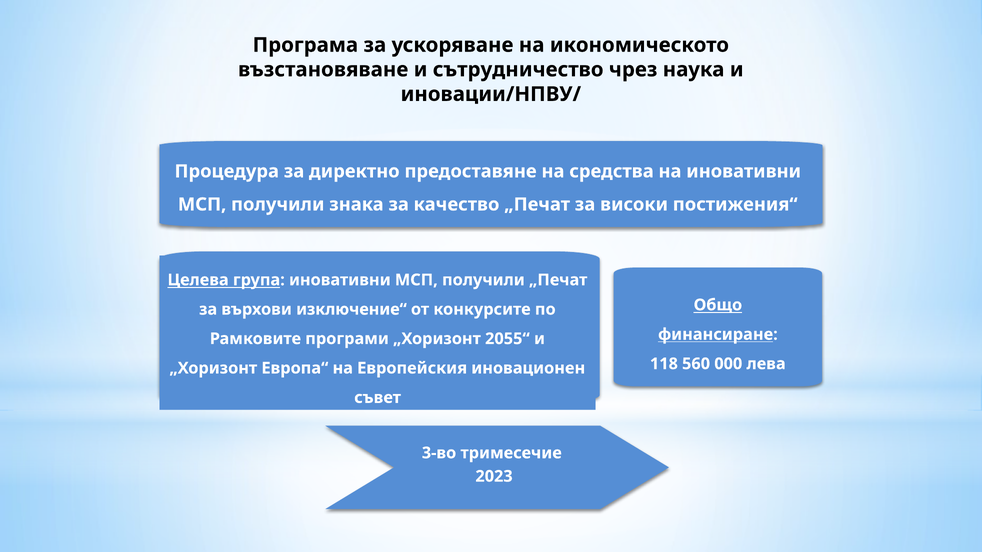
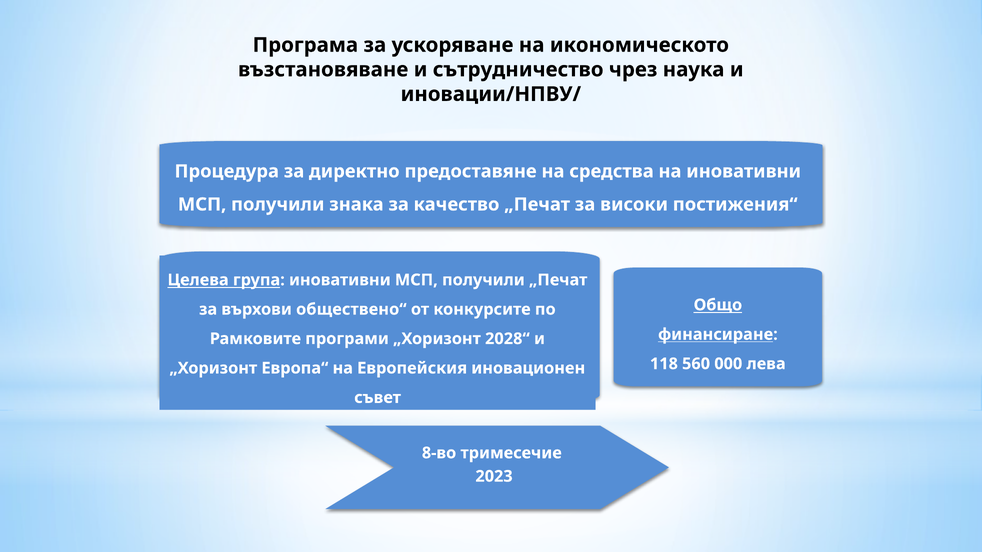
изключение“: изключение“ -> обществено“ (351, 310)
2055“: 2055“ -> 2028“ (507, 339)
3-во: 3-во -> 8-во (439, 453)
